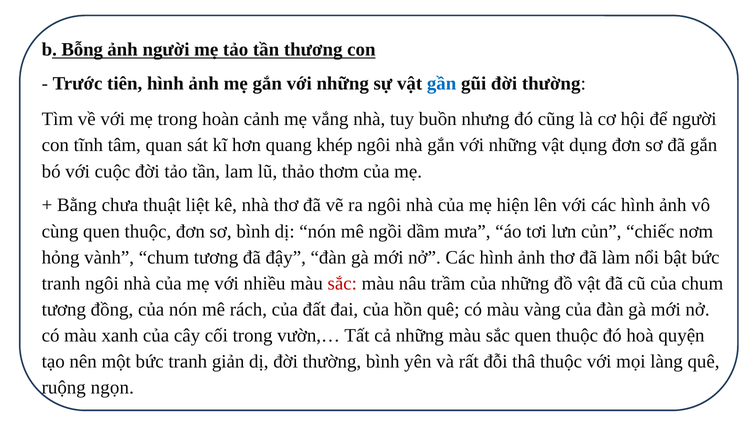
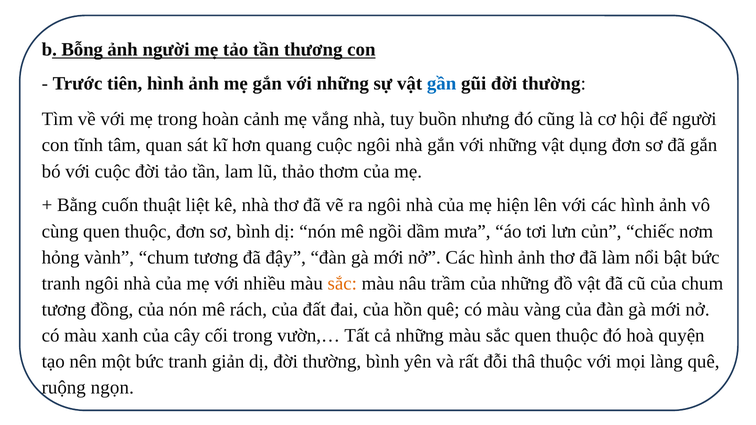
quang khép: khép -> cuộc (334, 145)
chưa: chưa -> cuốn (120, 205)
sắc colour: red -> orange (342, 284)
